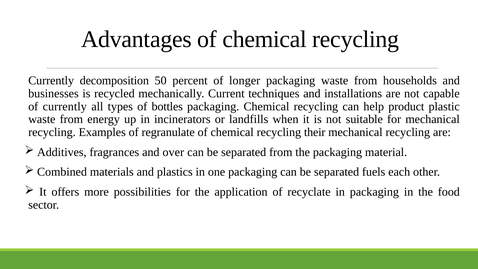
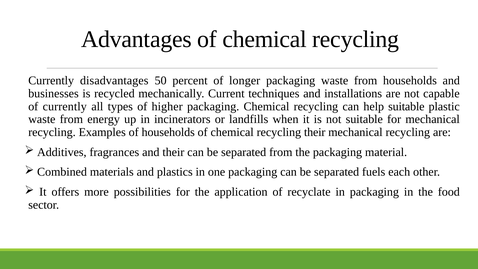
decomposition: decomposition -> disadvantages (114, 81)
bottles: bottles -> higher (167, 106)
help product: product -> suitable (406, 106)
of regranulate: regranulate -> households (168, 132)
and over: over -> their (173, 152)
